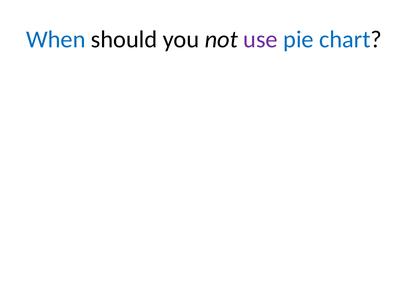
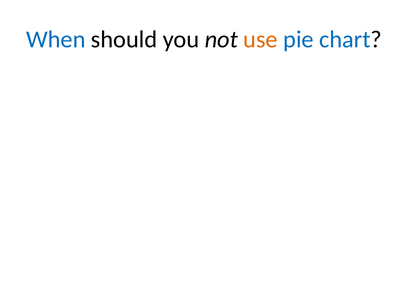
use colour: purple -> orange (260, 39)
